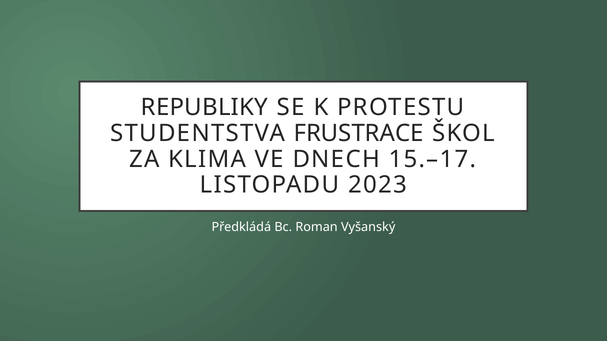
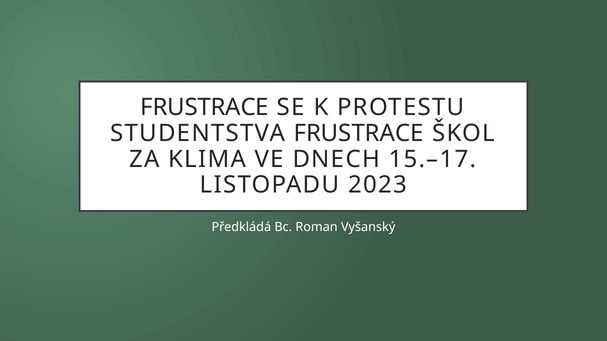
REPUBLIKY: REPUBLIKY -> FRUSTRACE (205, 107)
